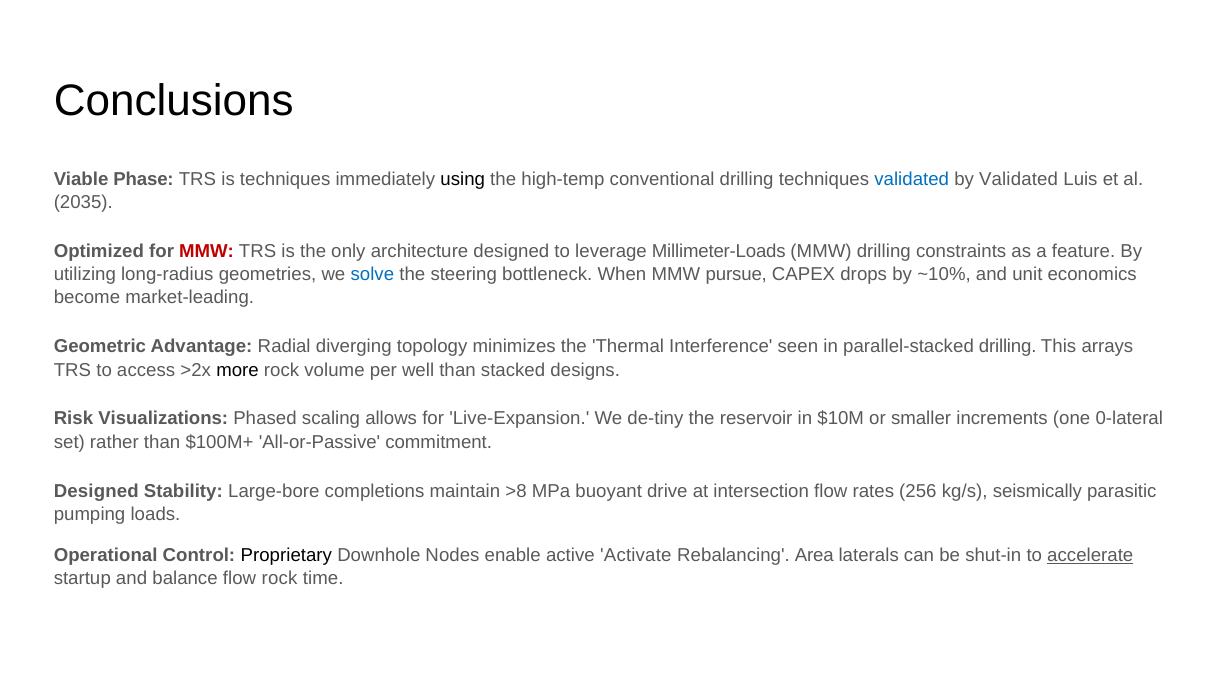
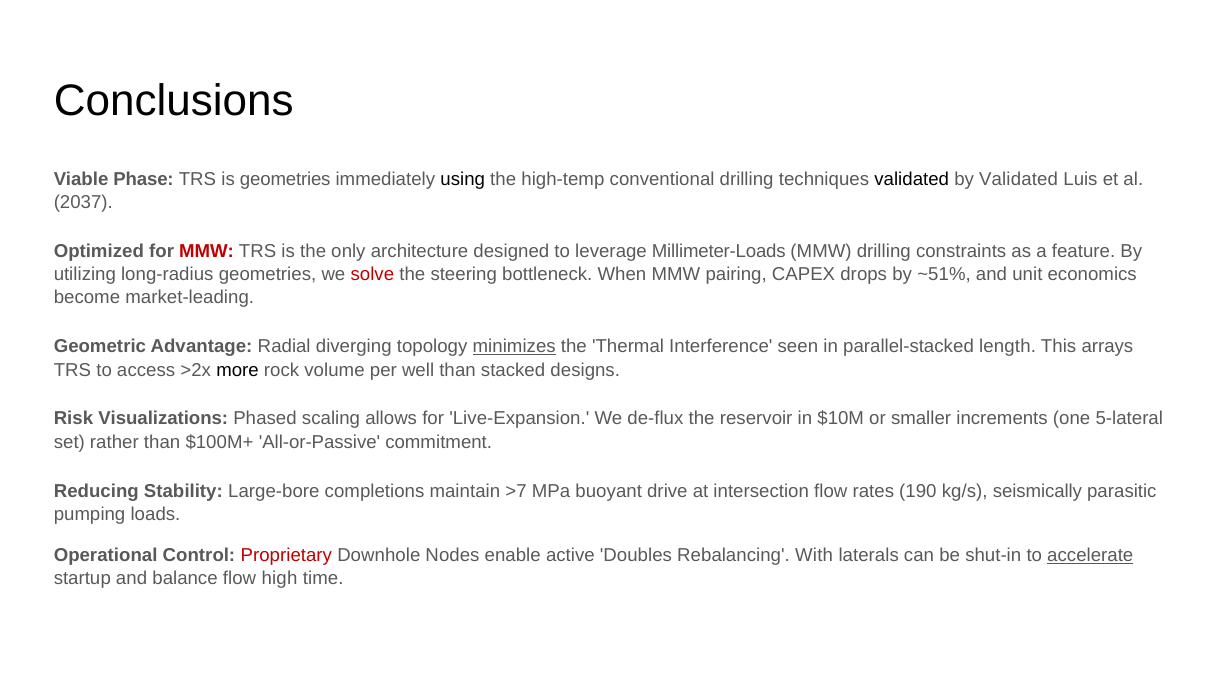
is techniques: techniques -> geometries (285, 179)
validated colour: blue -> black (912, 179)
2035: 2035 -> 2037 (83, 202)
solve colour: blue -> red (372, 274)
pursue: pursue -> pairing (736, 274)
~10%: ~10% -> ~51% (944, 274)
minimizes underline: none -> present (514, 346)
parallel-stacked drilling: drilling -> length (1008, 346)
de-tiny: de-tiny -> de-flux (655, 418)
0-lateral: 0-lateral -> 5-lateral (1129, 418)
Designed: Designed -> Reducing (96, 490)
>8: >8 -> >7 (516, 490)
256: 256 -> 190 (918, 490)
Proprietary colour: black -> red (286, 555)
Activate: Activate -> Doubles (636, 555)
Area: Area -> With (814, 555)
flow rock: rock -> high (279, 578)
